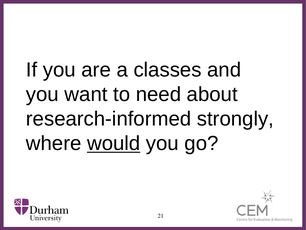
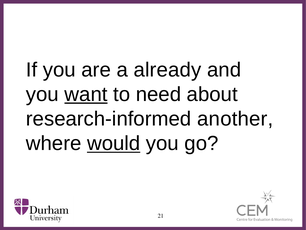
classes: classes -> already (167, 70)
want underline: none -> present (86, 94)
strongly: strongly -> another (235, 119)
